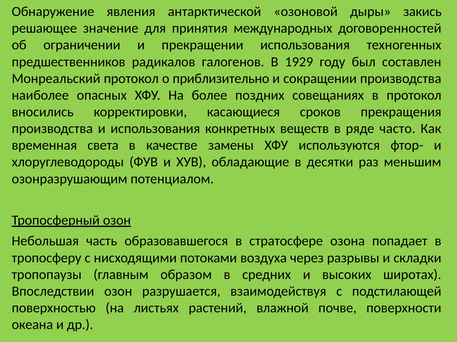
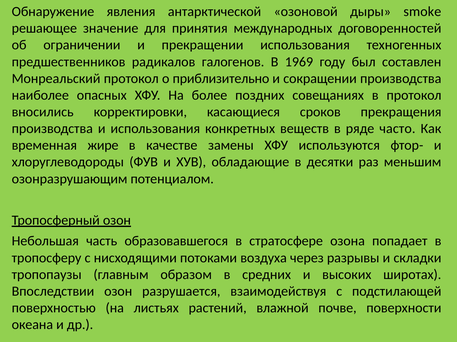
закись: закись -> smoke (422, 12)
1929: 1929 -> 1969 (299, 62)
света: света -> жире (103, 146)
